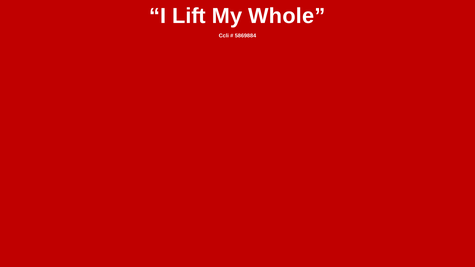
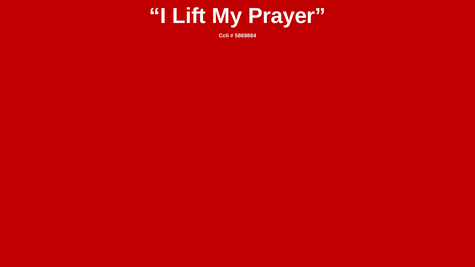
Whole: Whole -> Prayer (287, 16)
